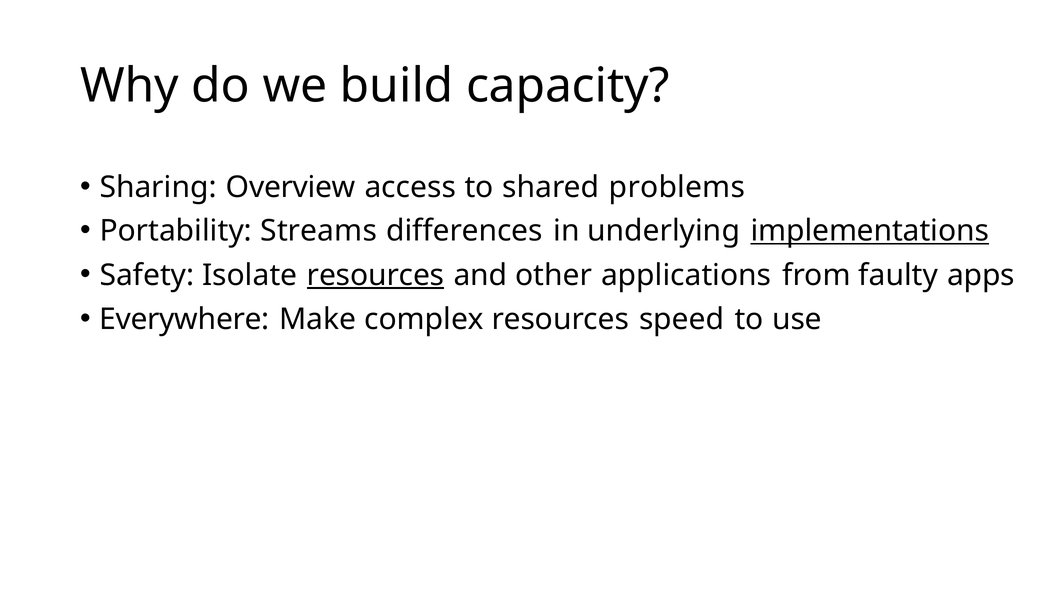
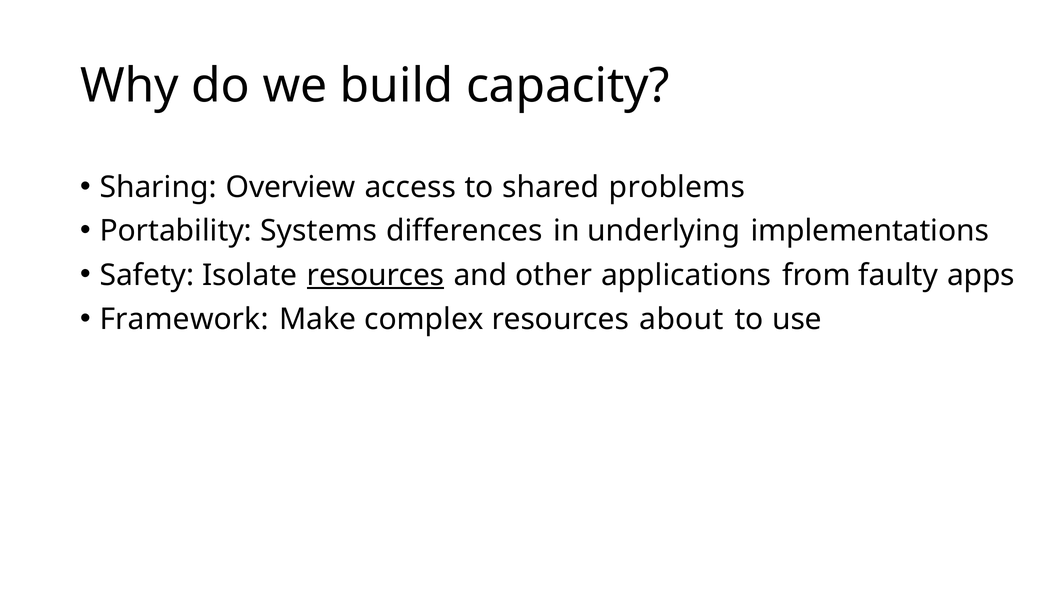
Streams: Streams -> Systems (319, 231)
implementations underline: present -> none (870, 231)
Everywhere: Everywhere -> Framework (184, 319)
speed: speed -> about (682, 319)
